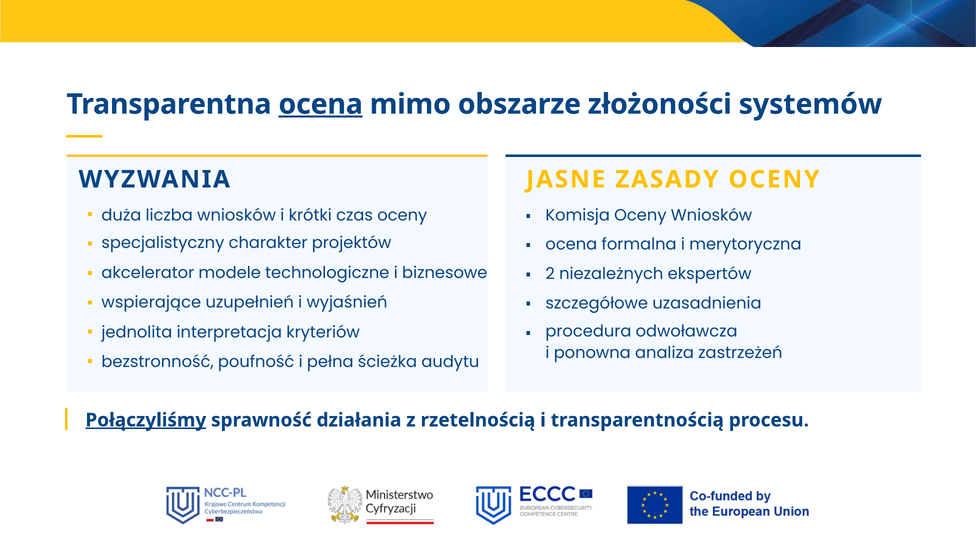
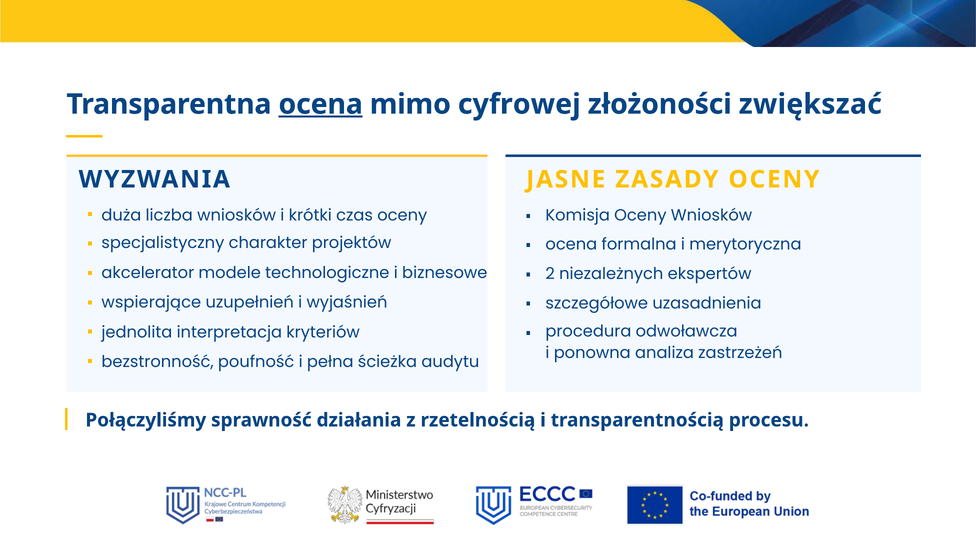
obszarze: obszarze -> cyfrowej (519, 104)
systemów: systemów -> zwiększać (810, 104)
Połączyliśmy underline: present -> none (146, 420)
